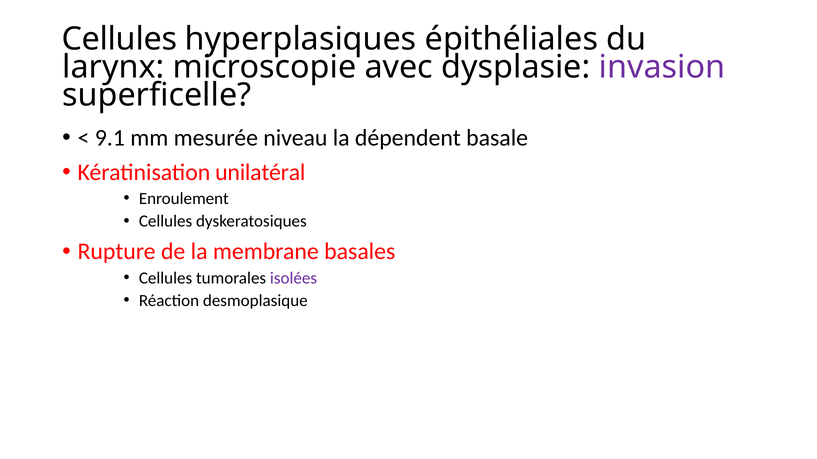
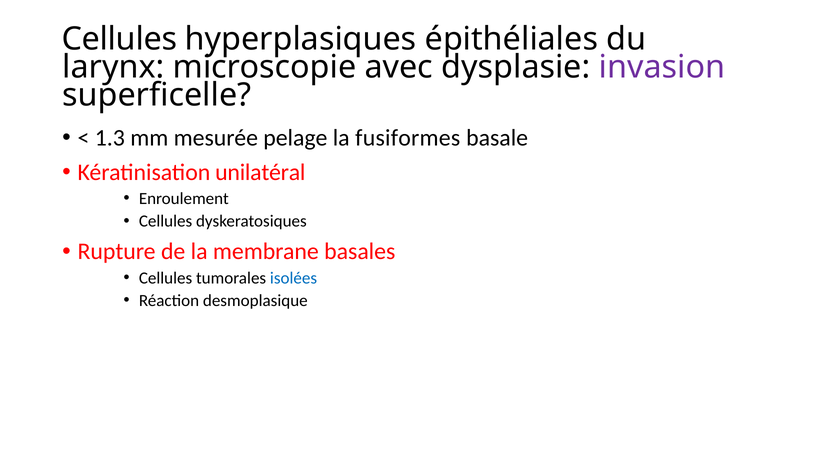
9.1: 9.1 -> 1.3 (110, 138)
niveau: niveau -> pelage (295, 138)
dépendent: dépendent -> fusiformes (408, 138)
isolées colour: purple -> blue (294, 278)
